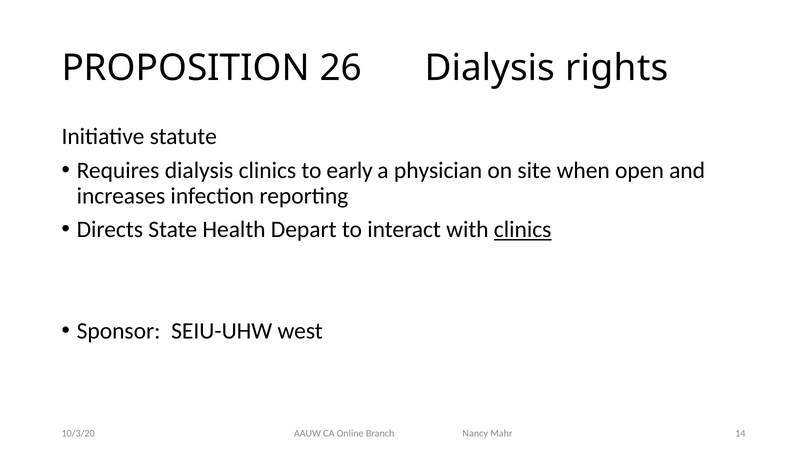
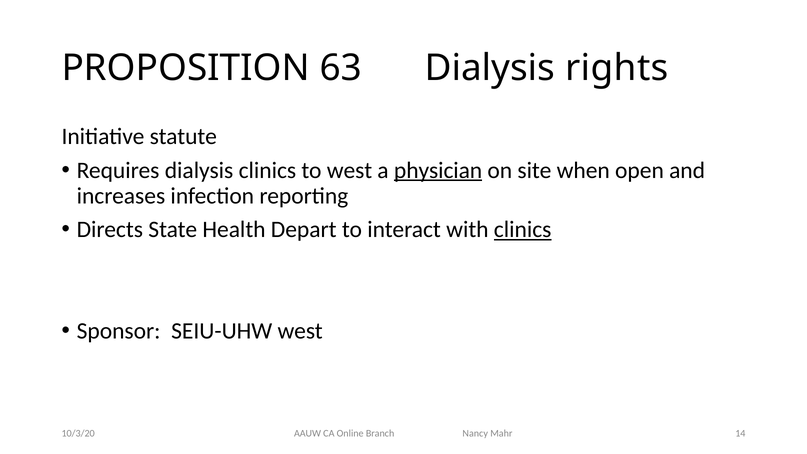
26: 26 -> 63 (341, 68)
to early: early -> west (350, 170)
physician underline: none -> present (438, 170)
